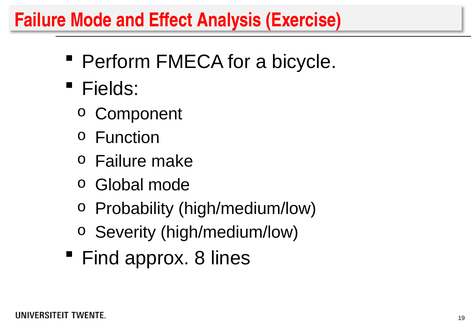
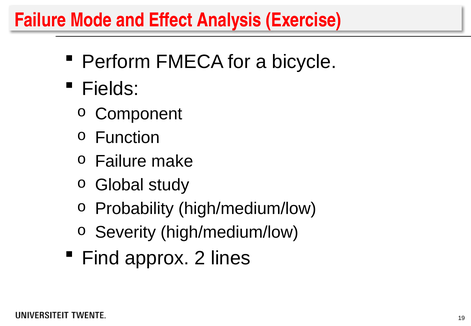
Global mode: mode -> study (169, 185)
8: 8 -> 2 (200, 258)
